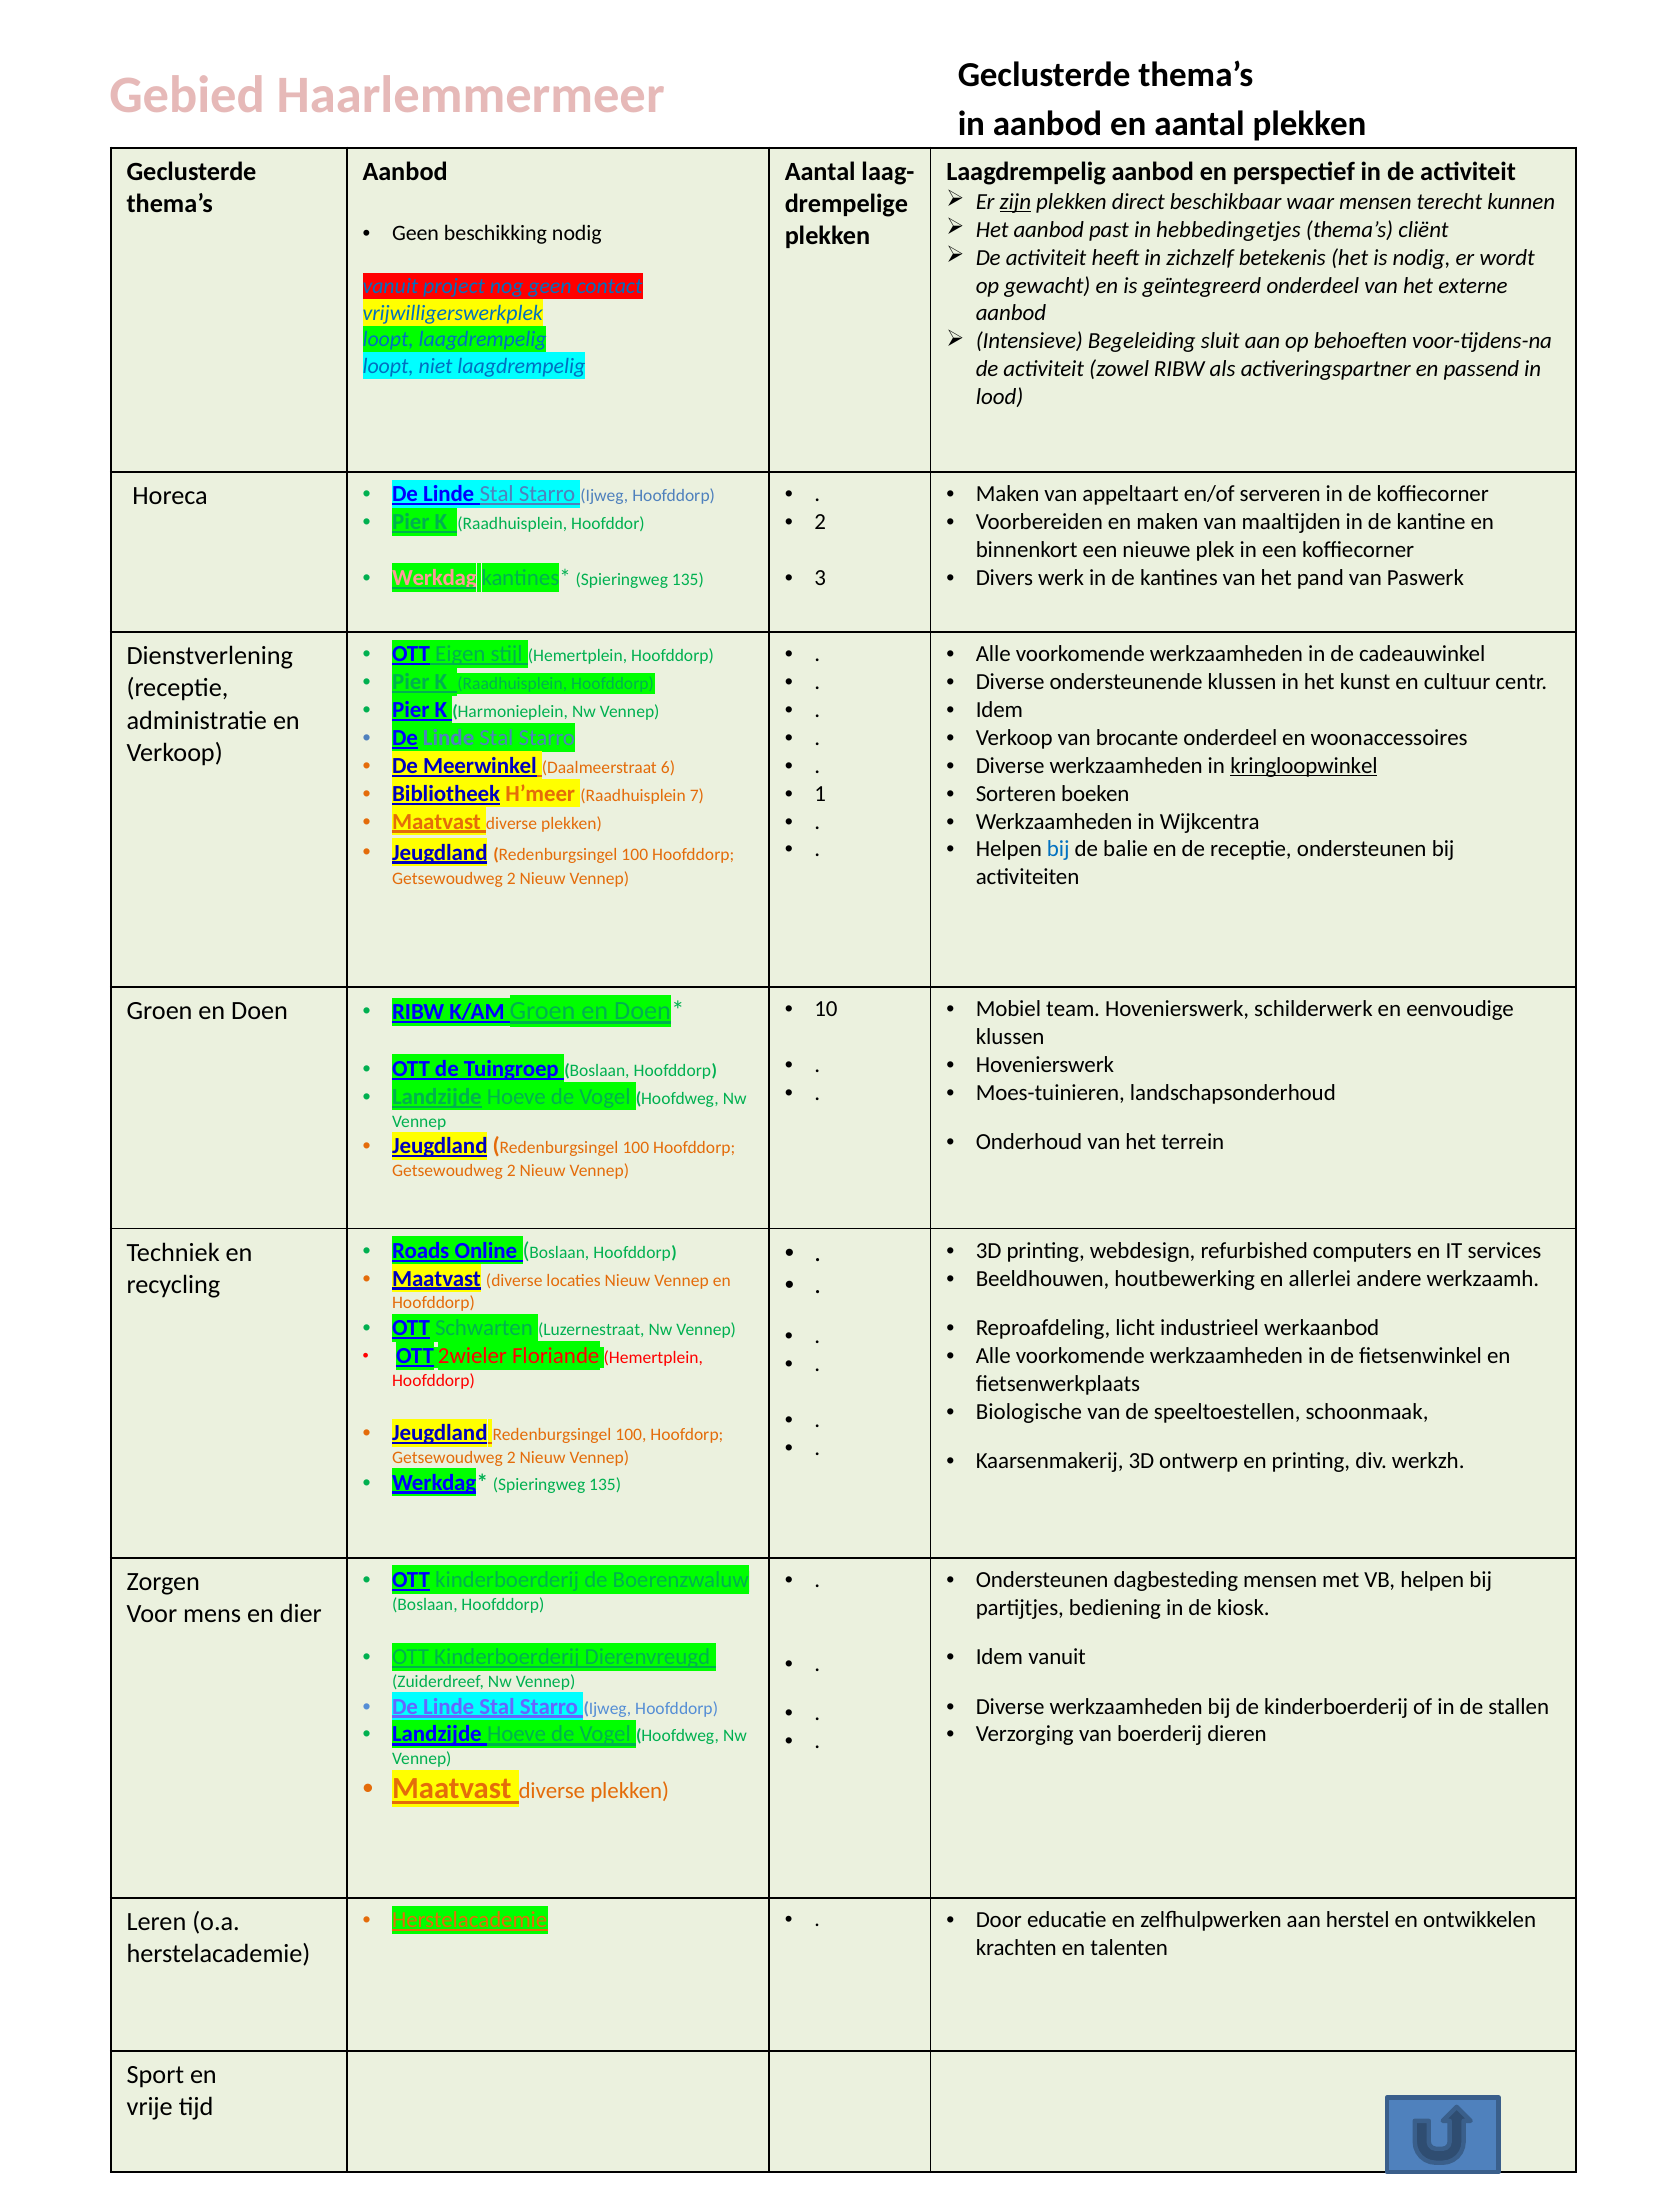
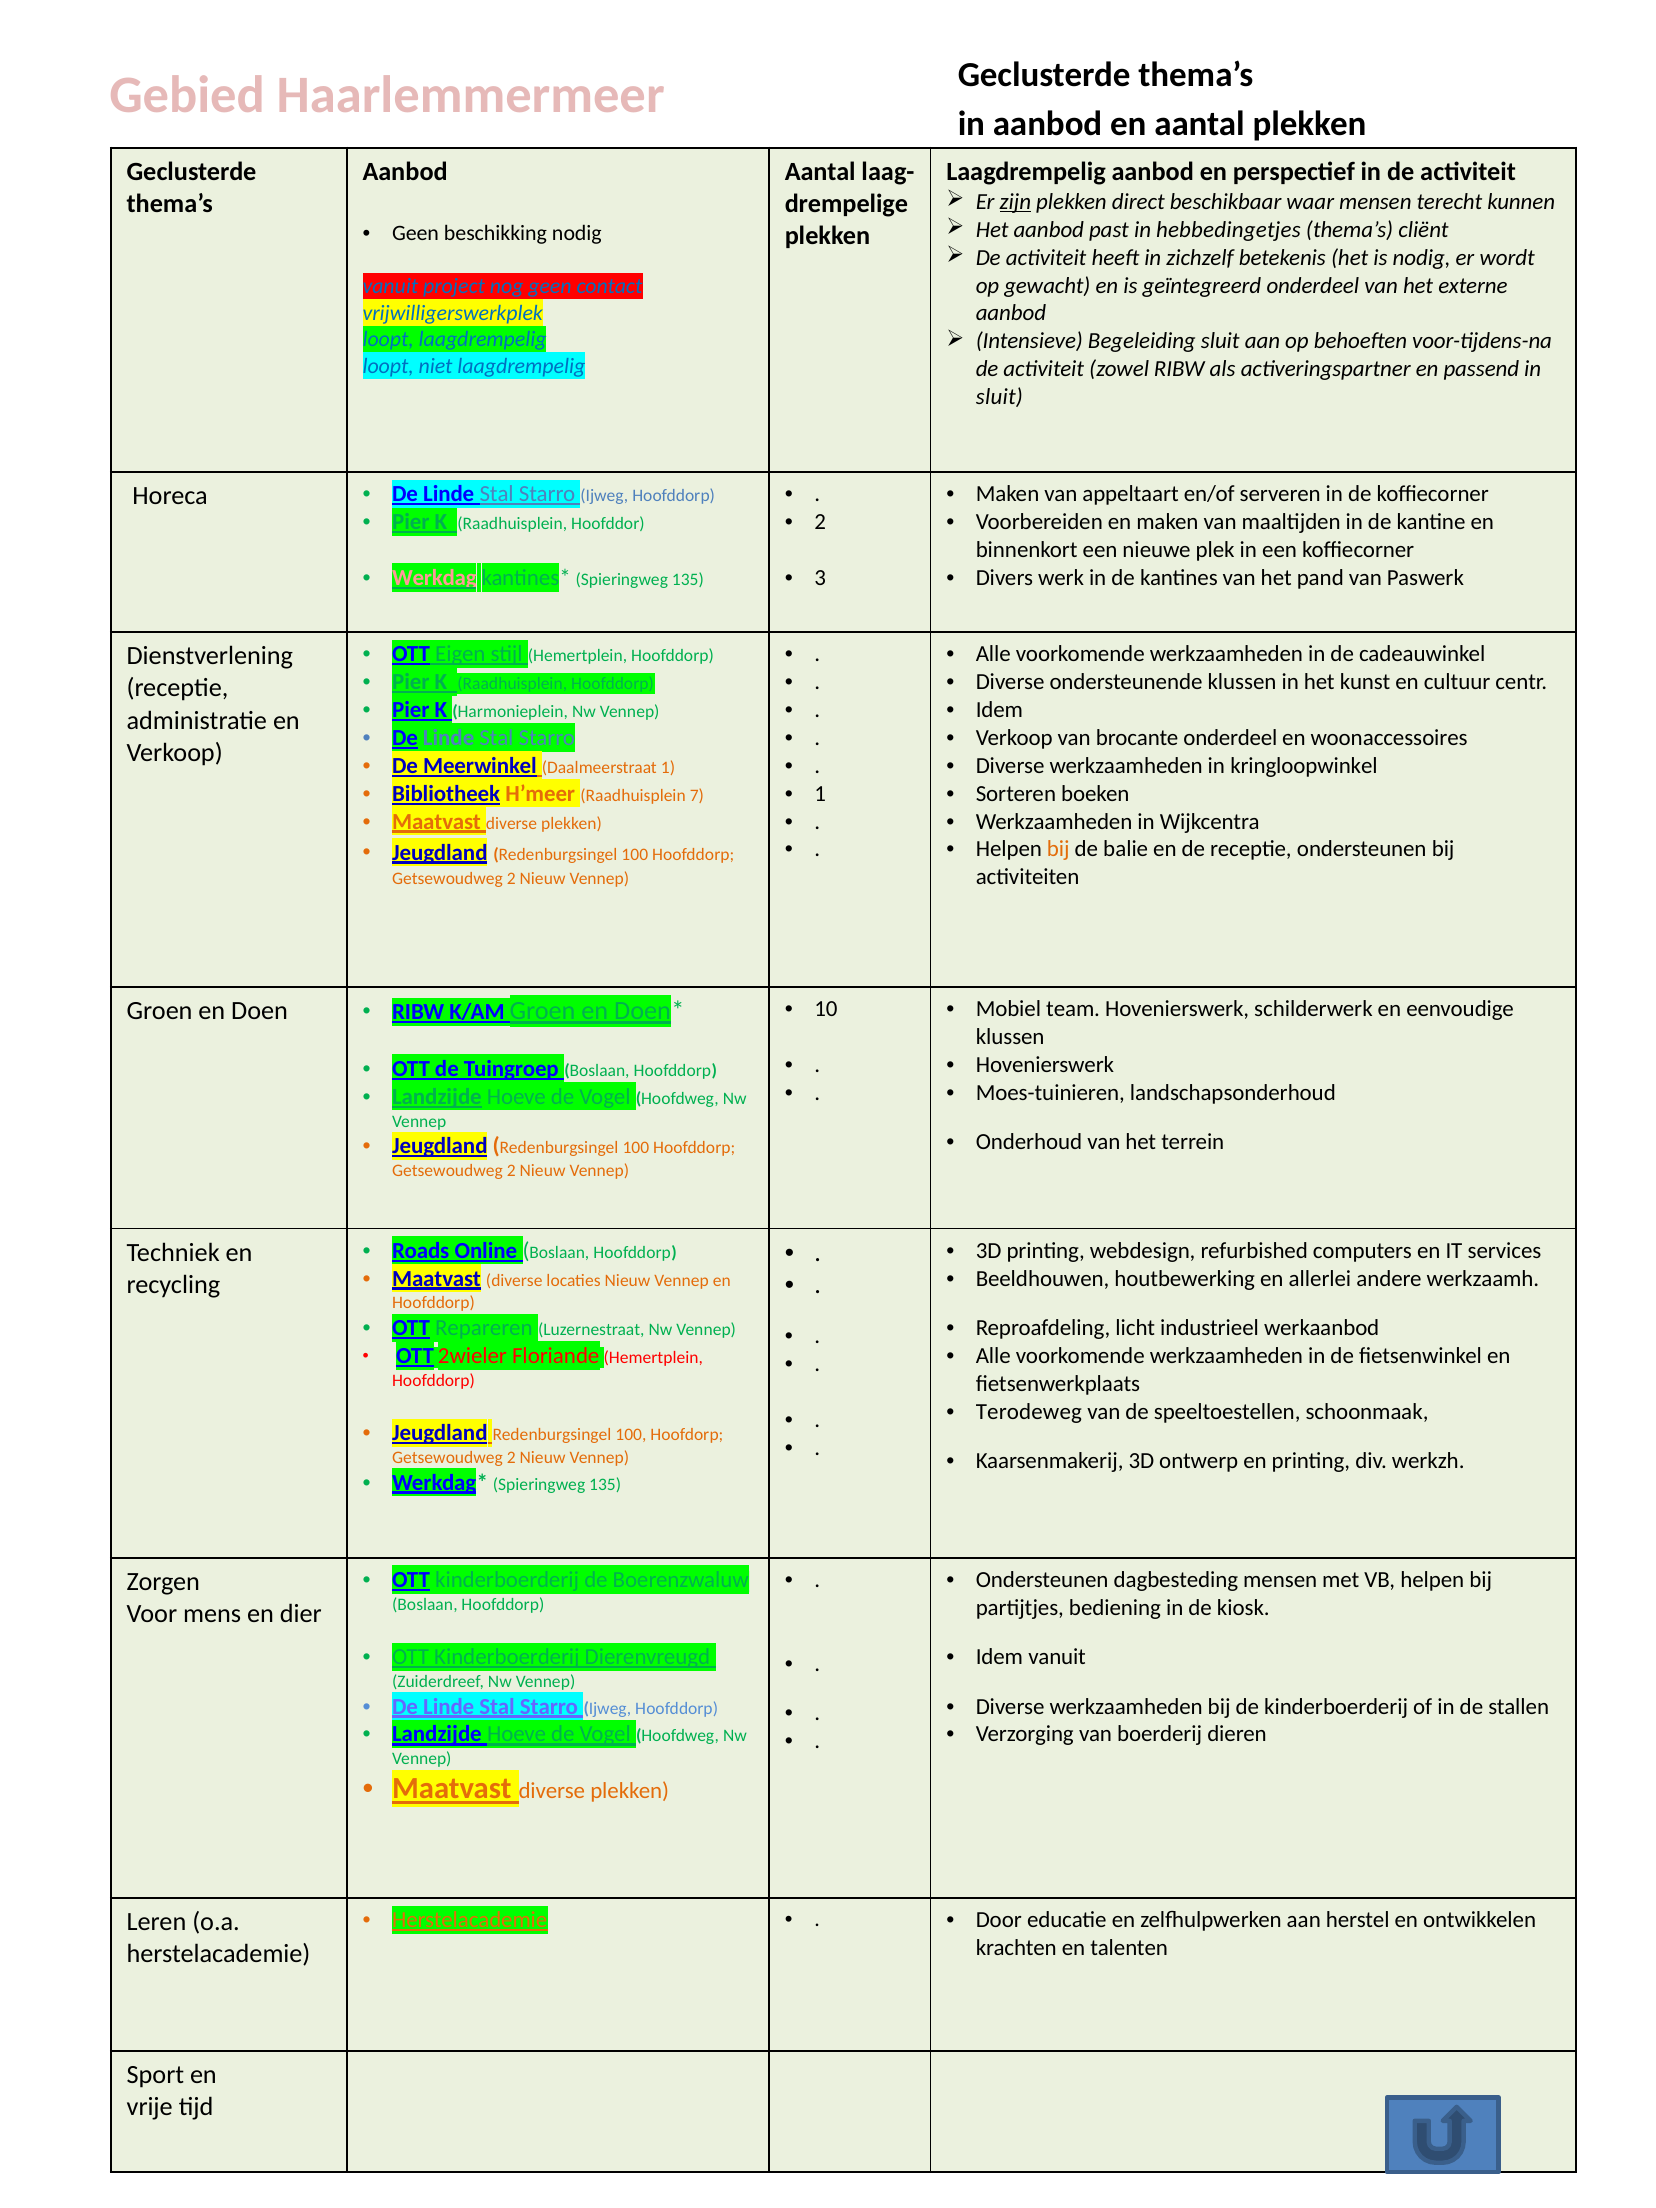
lood: lood -> sluit (999, 397)
Daalmeerstraat 6: 6 -> 1 (668, 768)
kringloopwinkel underline: present -> none (1304, 766)
bij colour: blue -> orange (1058, 849)
Schwarten: Schwarten -> Repareren (484, 1328)
Biologische: Biologische -> Terodeweg (1029, 1412)
